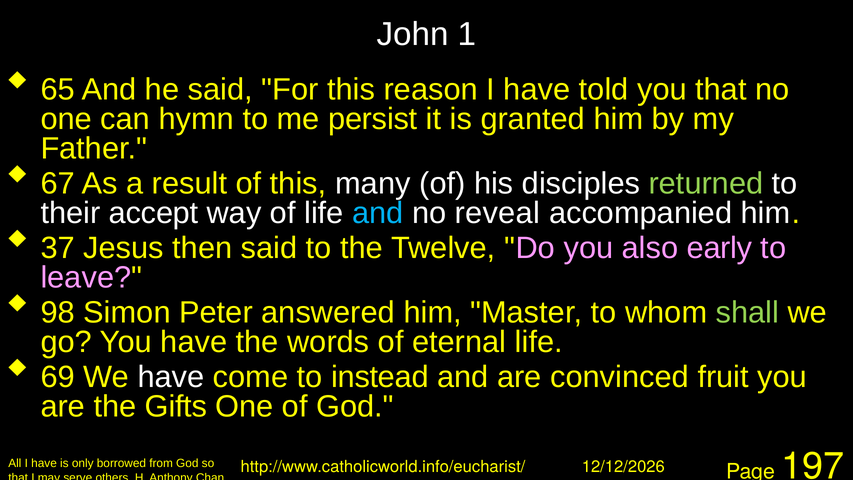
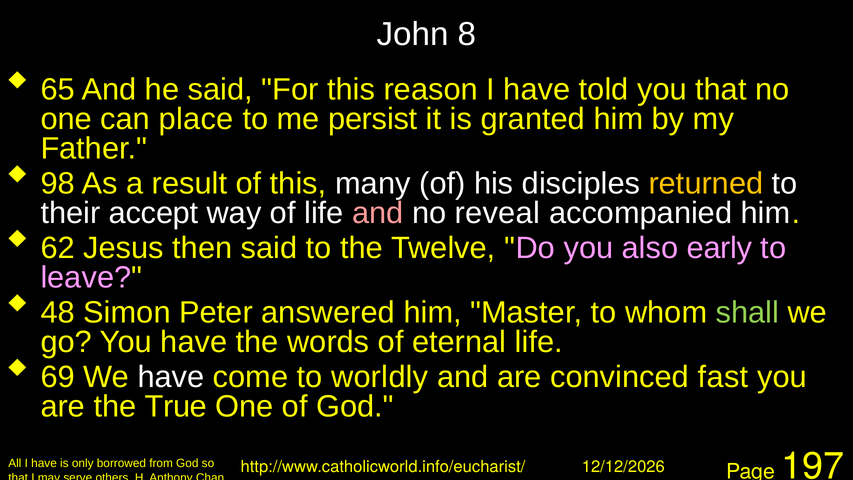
1: 1 -> 8 (467, 34)
hymn: hymn -> place (196, 119)
67: 67 -> 98 (58, 184)
returned colour: light green -> yellow (706, 184)
and colour: light blue -> pink (378, 213)
37: 37 -> 62 (58, 248)
98: 98 -> 48 (58, 312)
instead: instead -> worldly (380, 377)
fruit: fruit -> fast (723, 377)
Gifts: Gifts -> True (176, 406)
